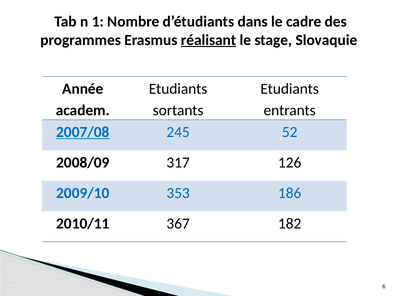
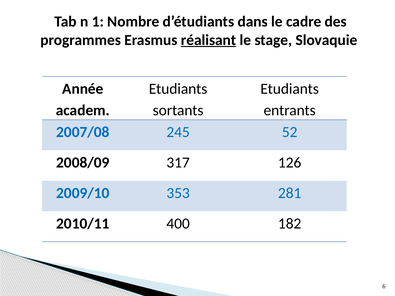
2007/08 underline: present -> none (83, 132)
186: 186 -> 281 (290, 193)
367: 367 -> 400 (178, 224)
